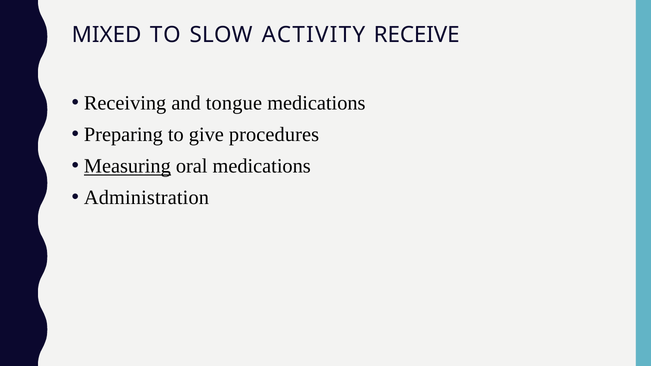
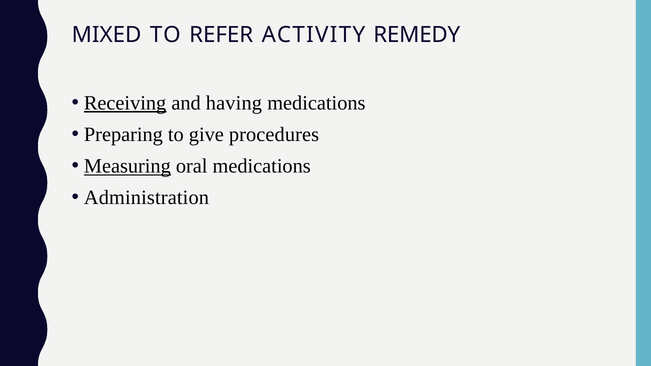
SLOW: SLOW -> REFER (221, 35)
RECEIVE: RECEIVE -> REMEDY (417, 35)
Receiving underline: none -> present (125, 103)
tongue: tongue -> having (234, 103)
